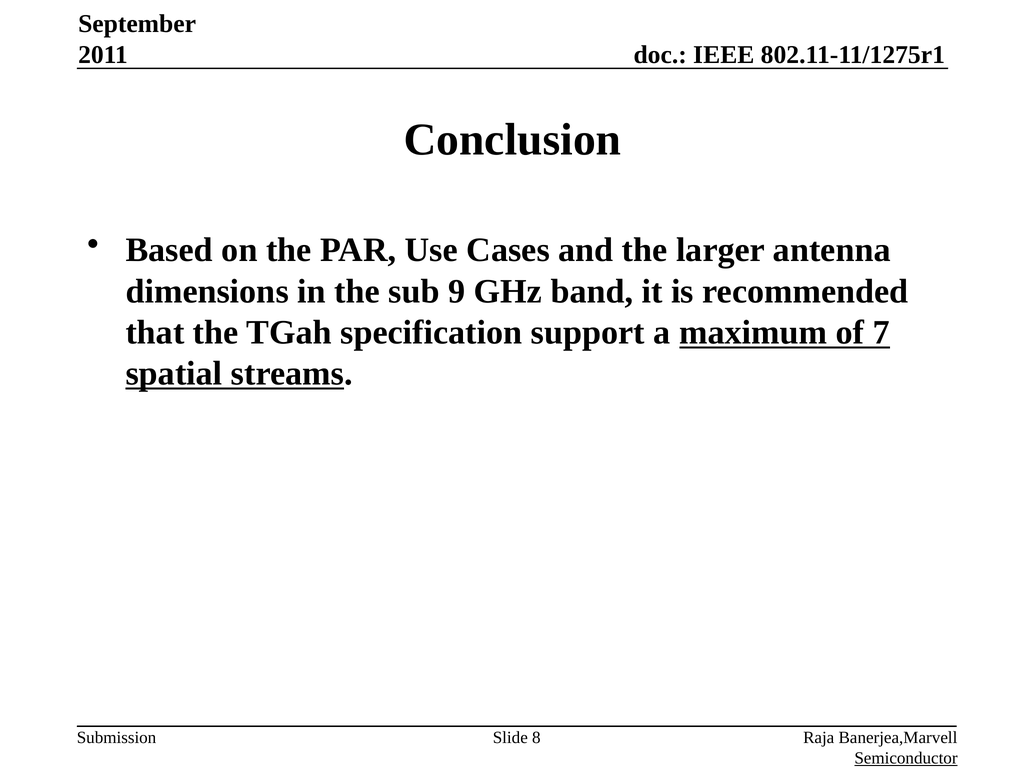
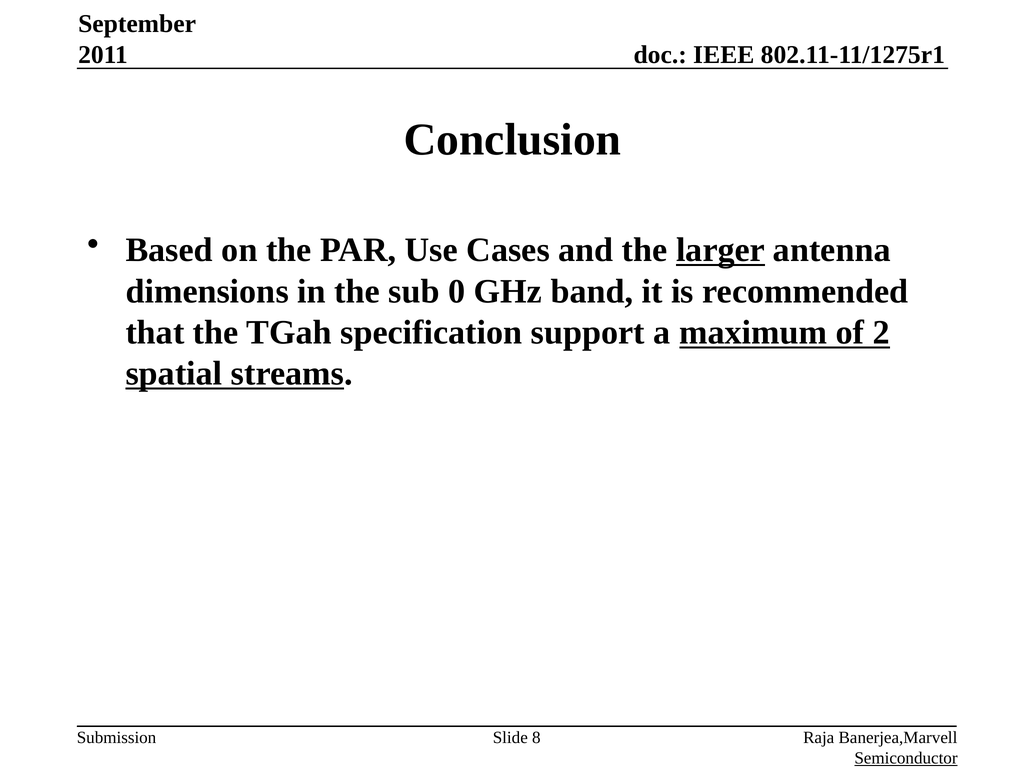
larger underline: none -> present (721, 250)
9: 9 -> 0 (457, 291)
7: 7 -> 2 (881, 332)
